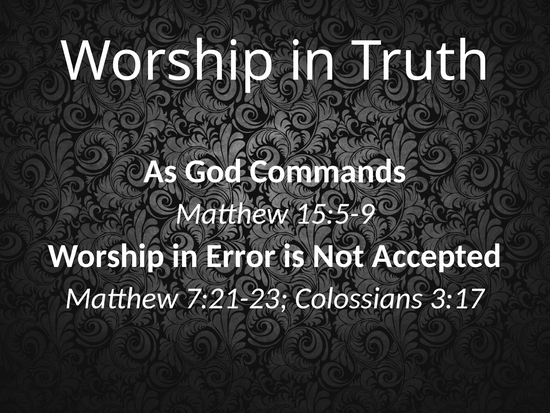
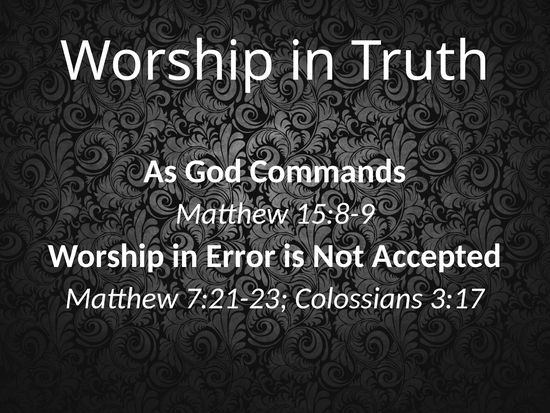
15:5-9: 15:5-9 -> 15:8-9 (335, 213)
